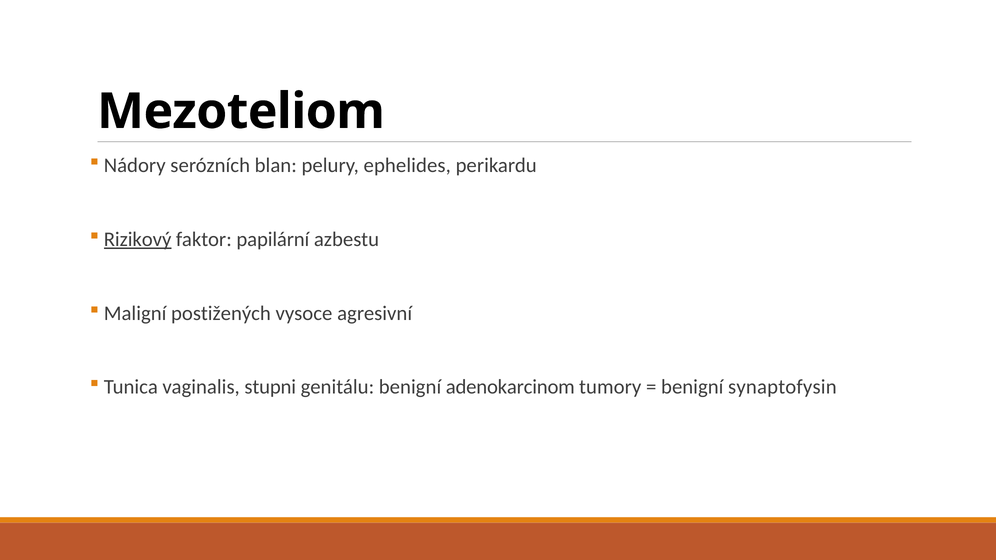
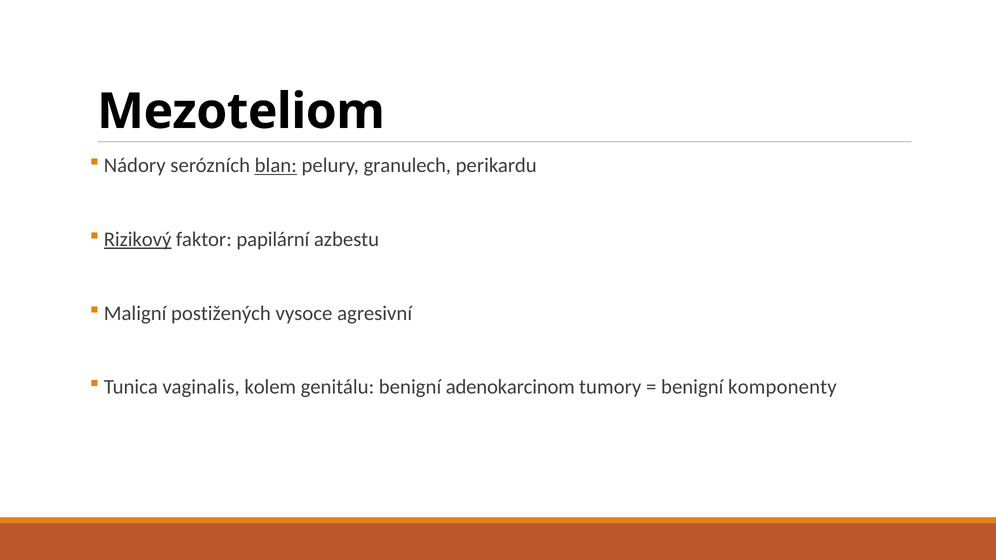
blan underline: none -> present (276, 166)
ephelides: ephelides -> granulech (407, 166)
stupni: stupni -> kolem (270, 387)
synaptofysin: synaptofysin -> komponenty (782, 387)
